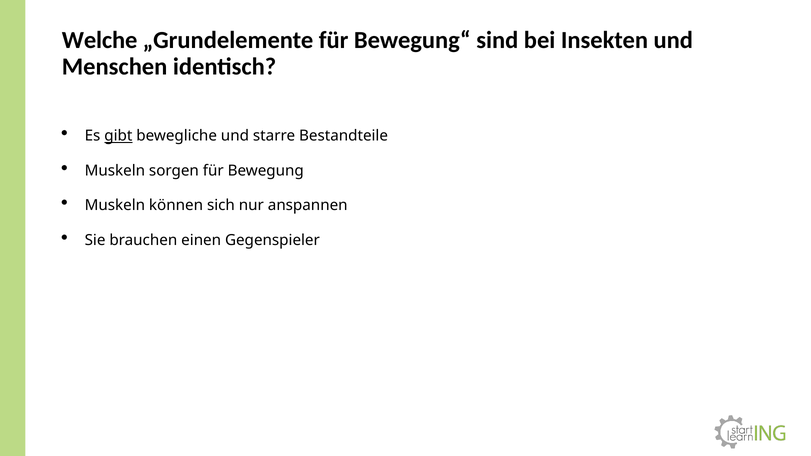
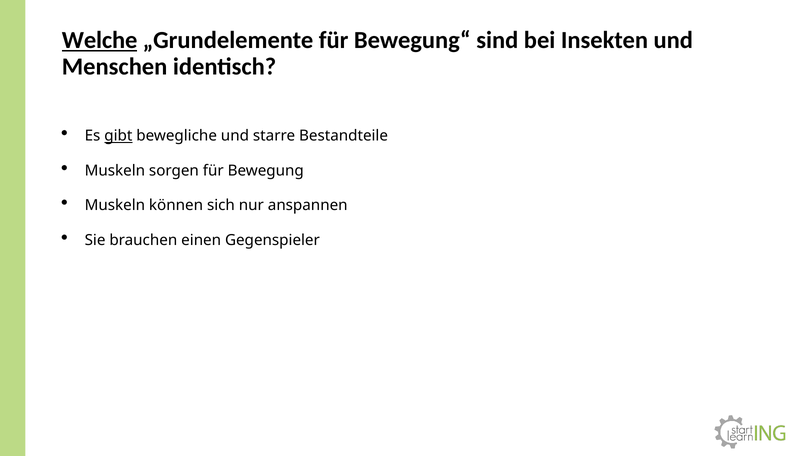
Welche underline: none -> present (100, 40)
